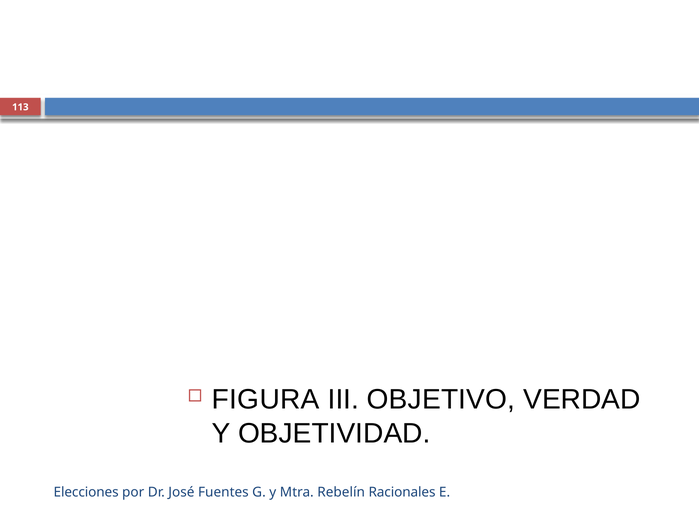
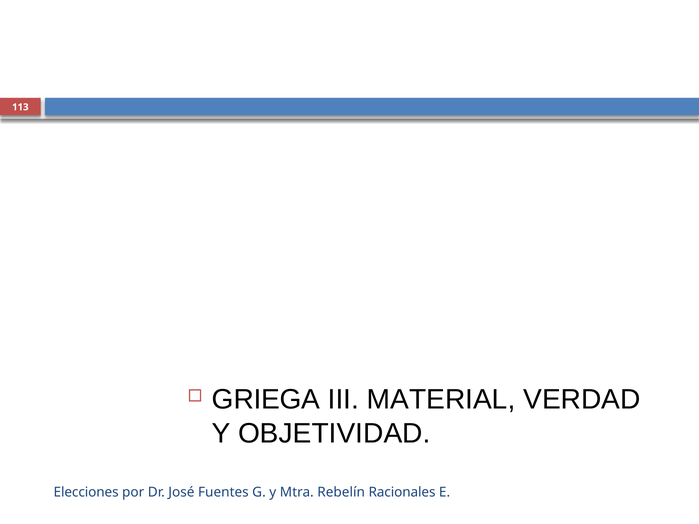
FIGURA: FIGURA -> GRIEGA (266, 400)
OBJETIVO: OBJETIVO -> MATERIAL (441, 400)
